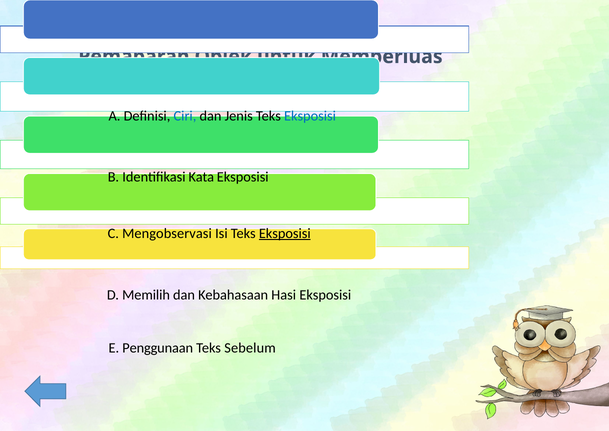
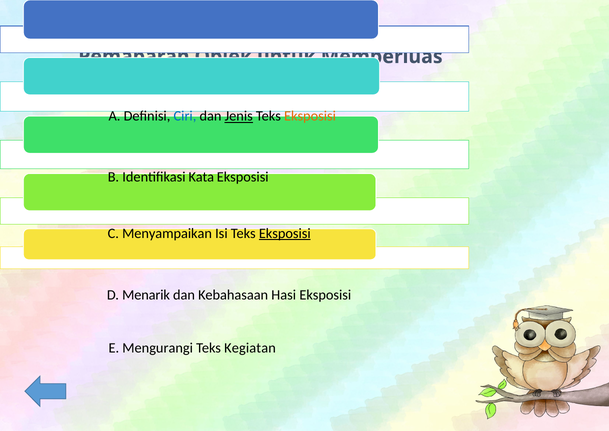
Jenis underline: none -> present (239, 116)
Eksposisi colour: blue -> orange (310, 116)
Mengobservasi: Mengobservasi -> Menyampaikan (167, 233)
Memilih: Memilih -> Menarik (146, 295)
Penggunaan: Penggunaan -> Mengurangi (158, 348)
Sebelum: Sebelum -> Kegiatan (250, 348)
